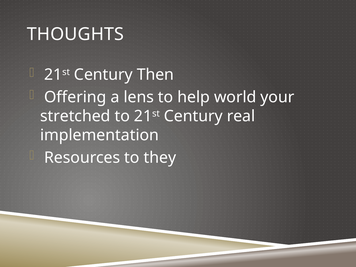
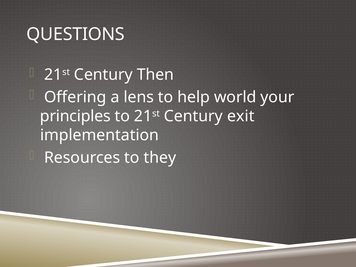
THOUGHTS: THOUGHTS -> QUESTIONS (76, 34)
stretched: stretched -> principles (75, 116)
real: real -> exit (241, 116)
